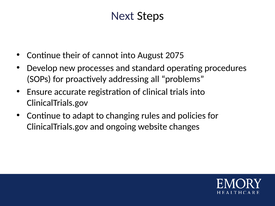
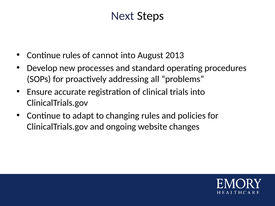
Continue their: their -> rules (71, 55)
2075: 2075 -> 2013 (175, 55)
